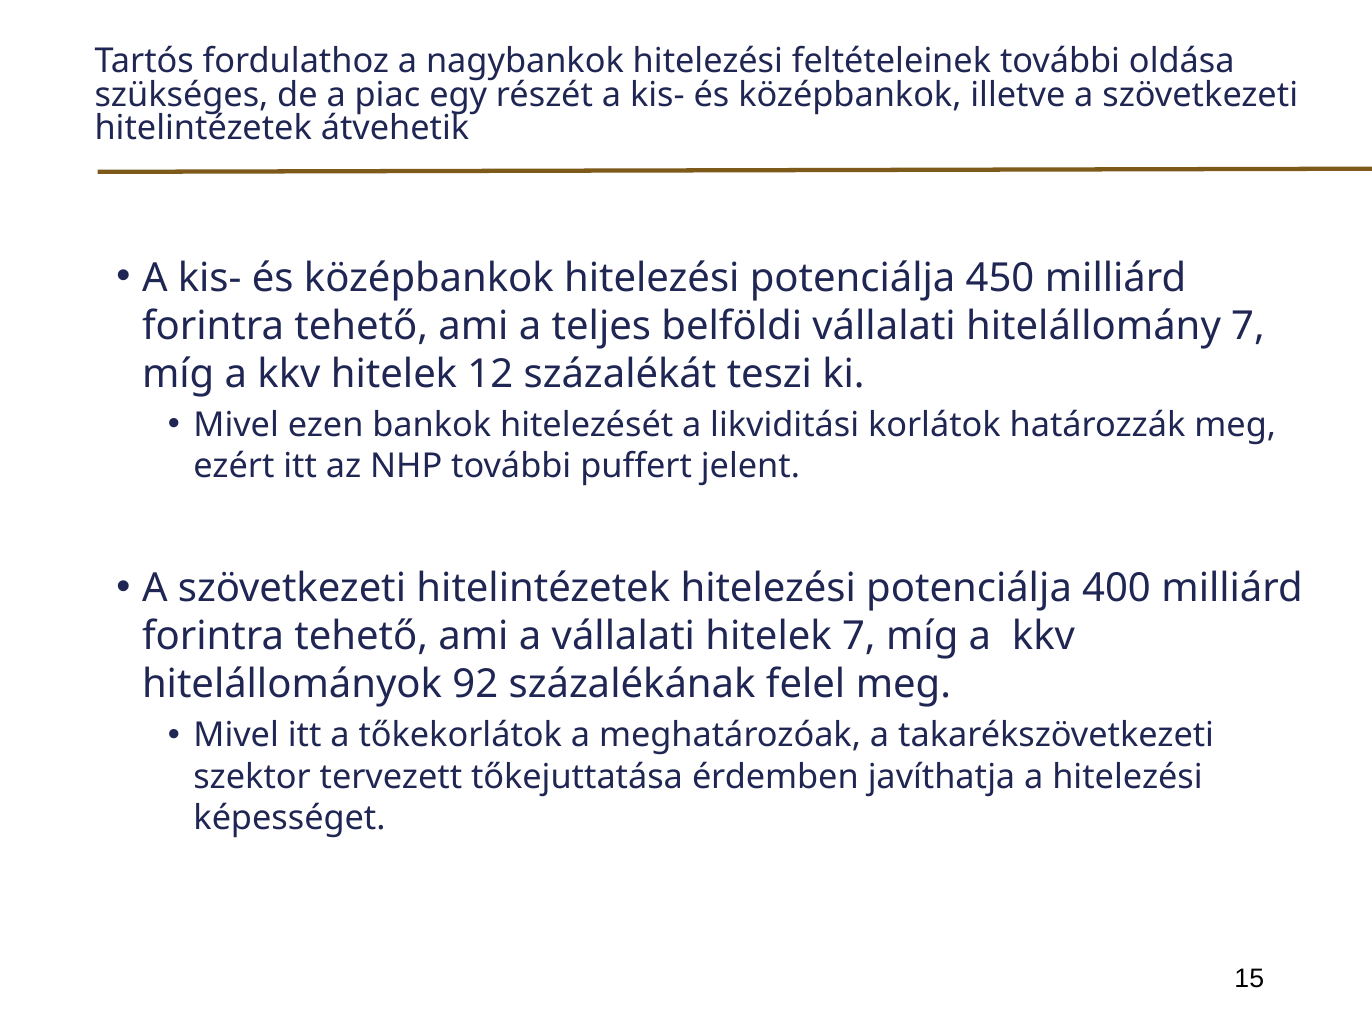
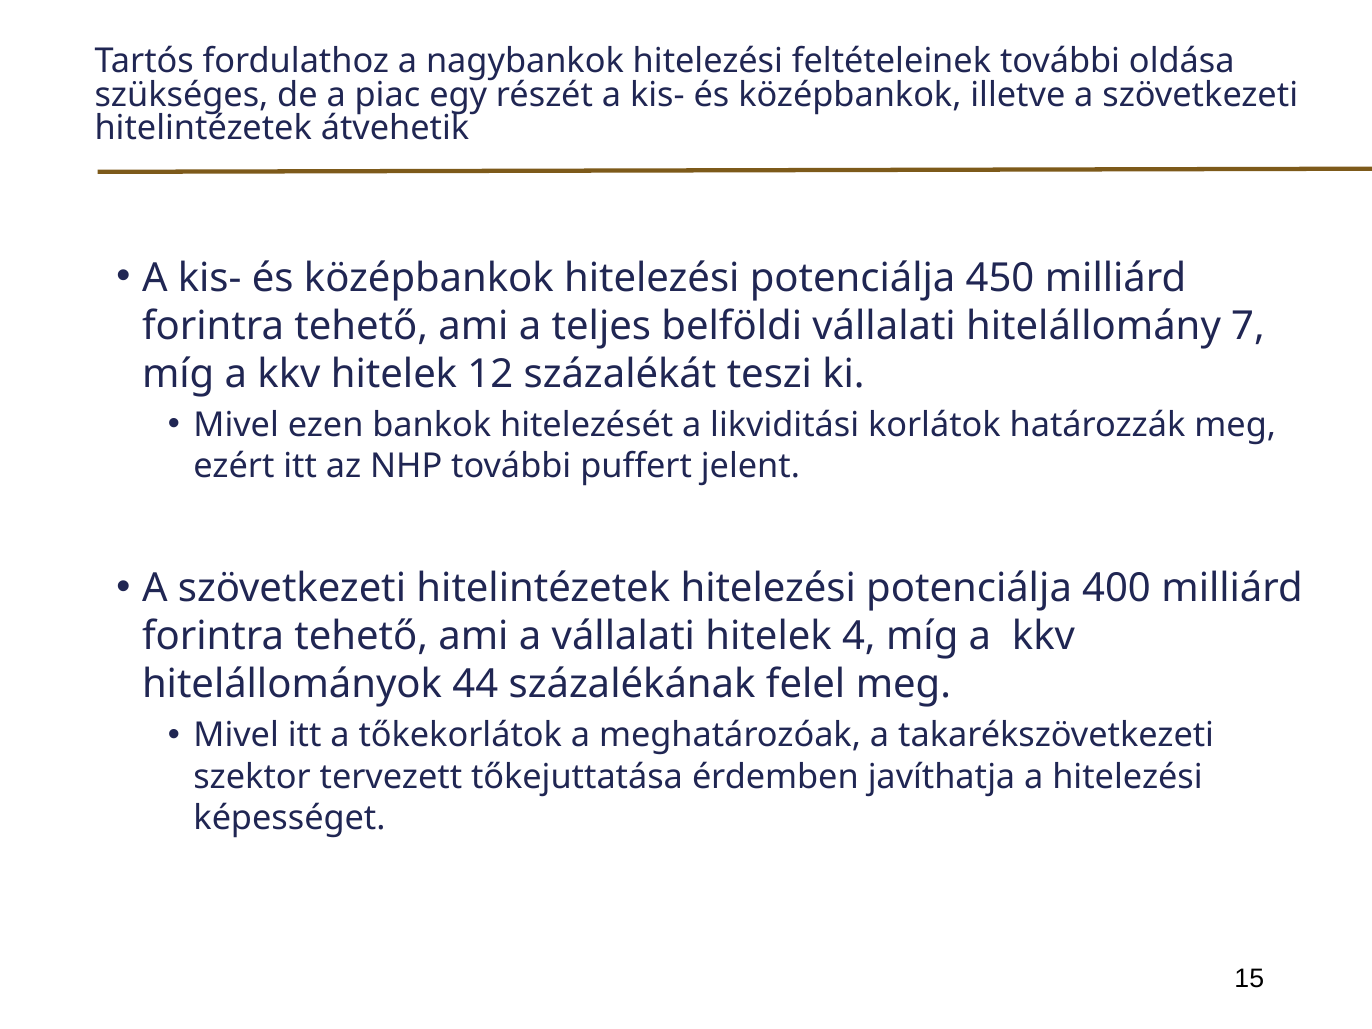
hitelek 7: 7 -> 4 (859, 636)
92: 92 -> 44 (475, 684)
